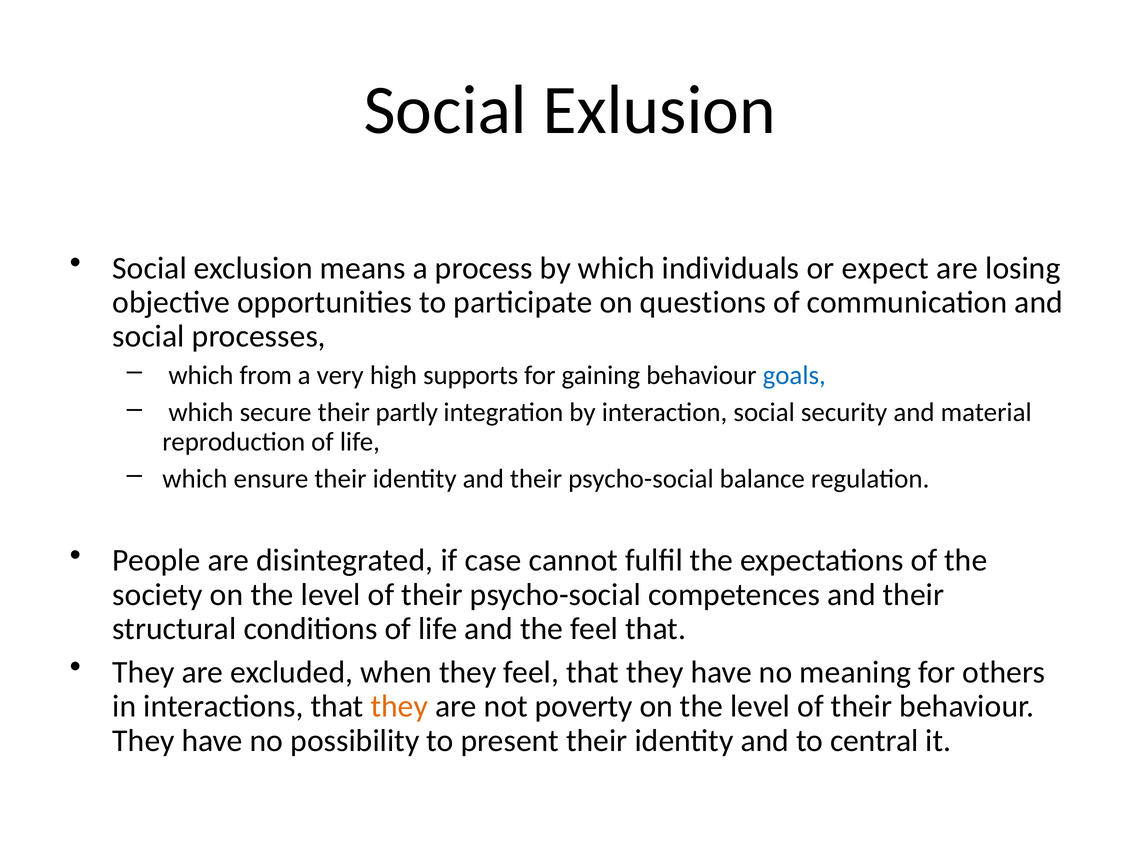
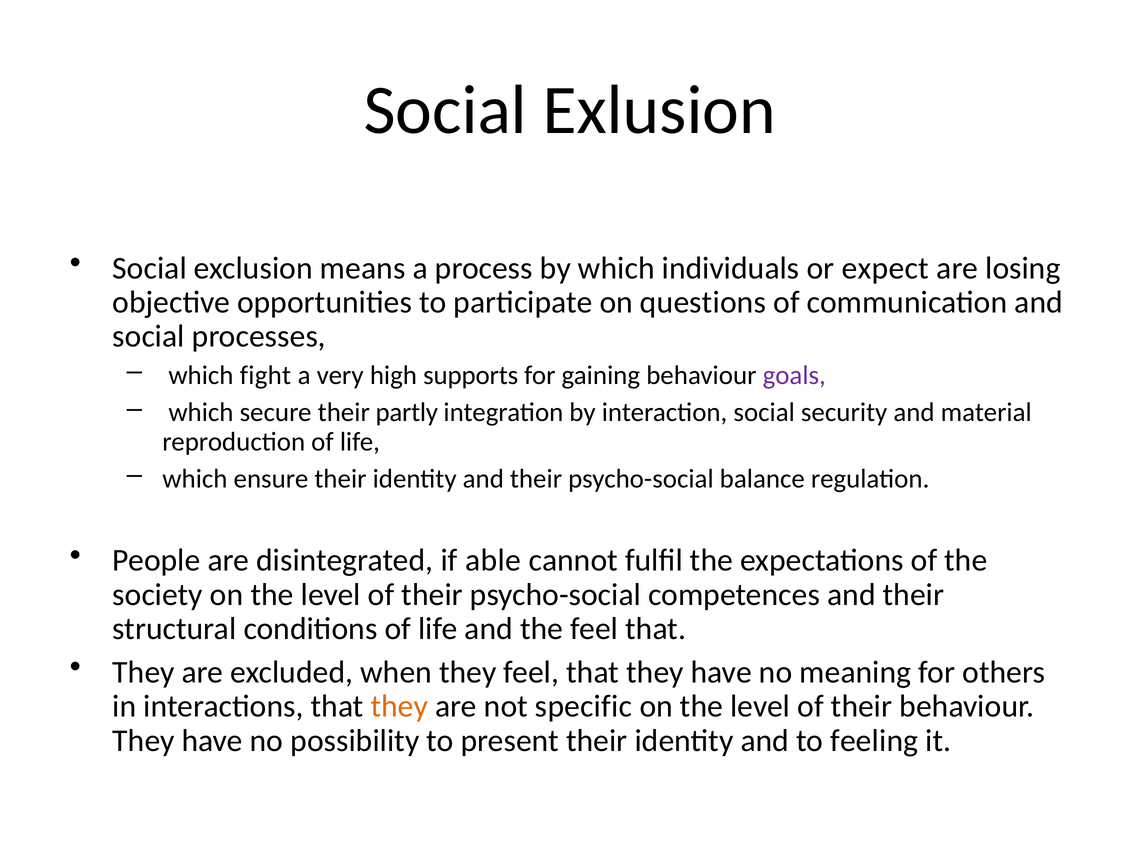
from: from -> fight (265, 376)
goals colour: blue -> purple (794, 376)
case: case -> able (493, 560)
poverty: poverty -> specific (583, 706)
central: central -> feeling (874, 741)
